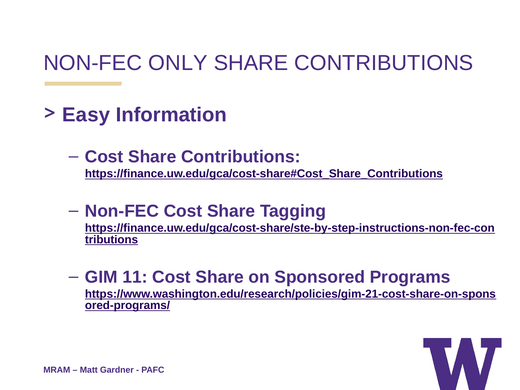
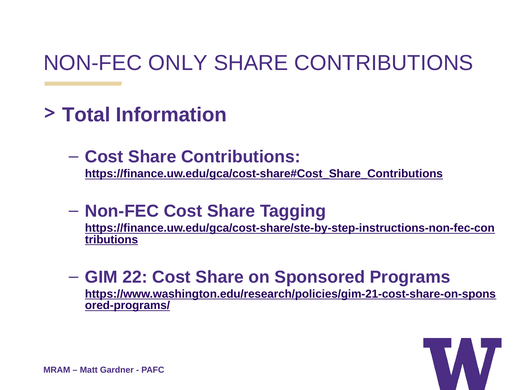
Easy: Easy -> Total (86, 115)
11: 11 -> 22 (135, 277)
